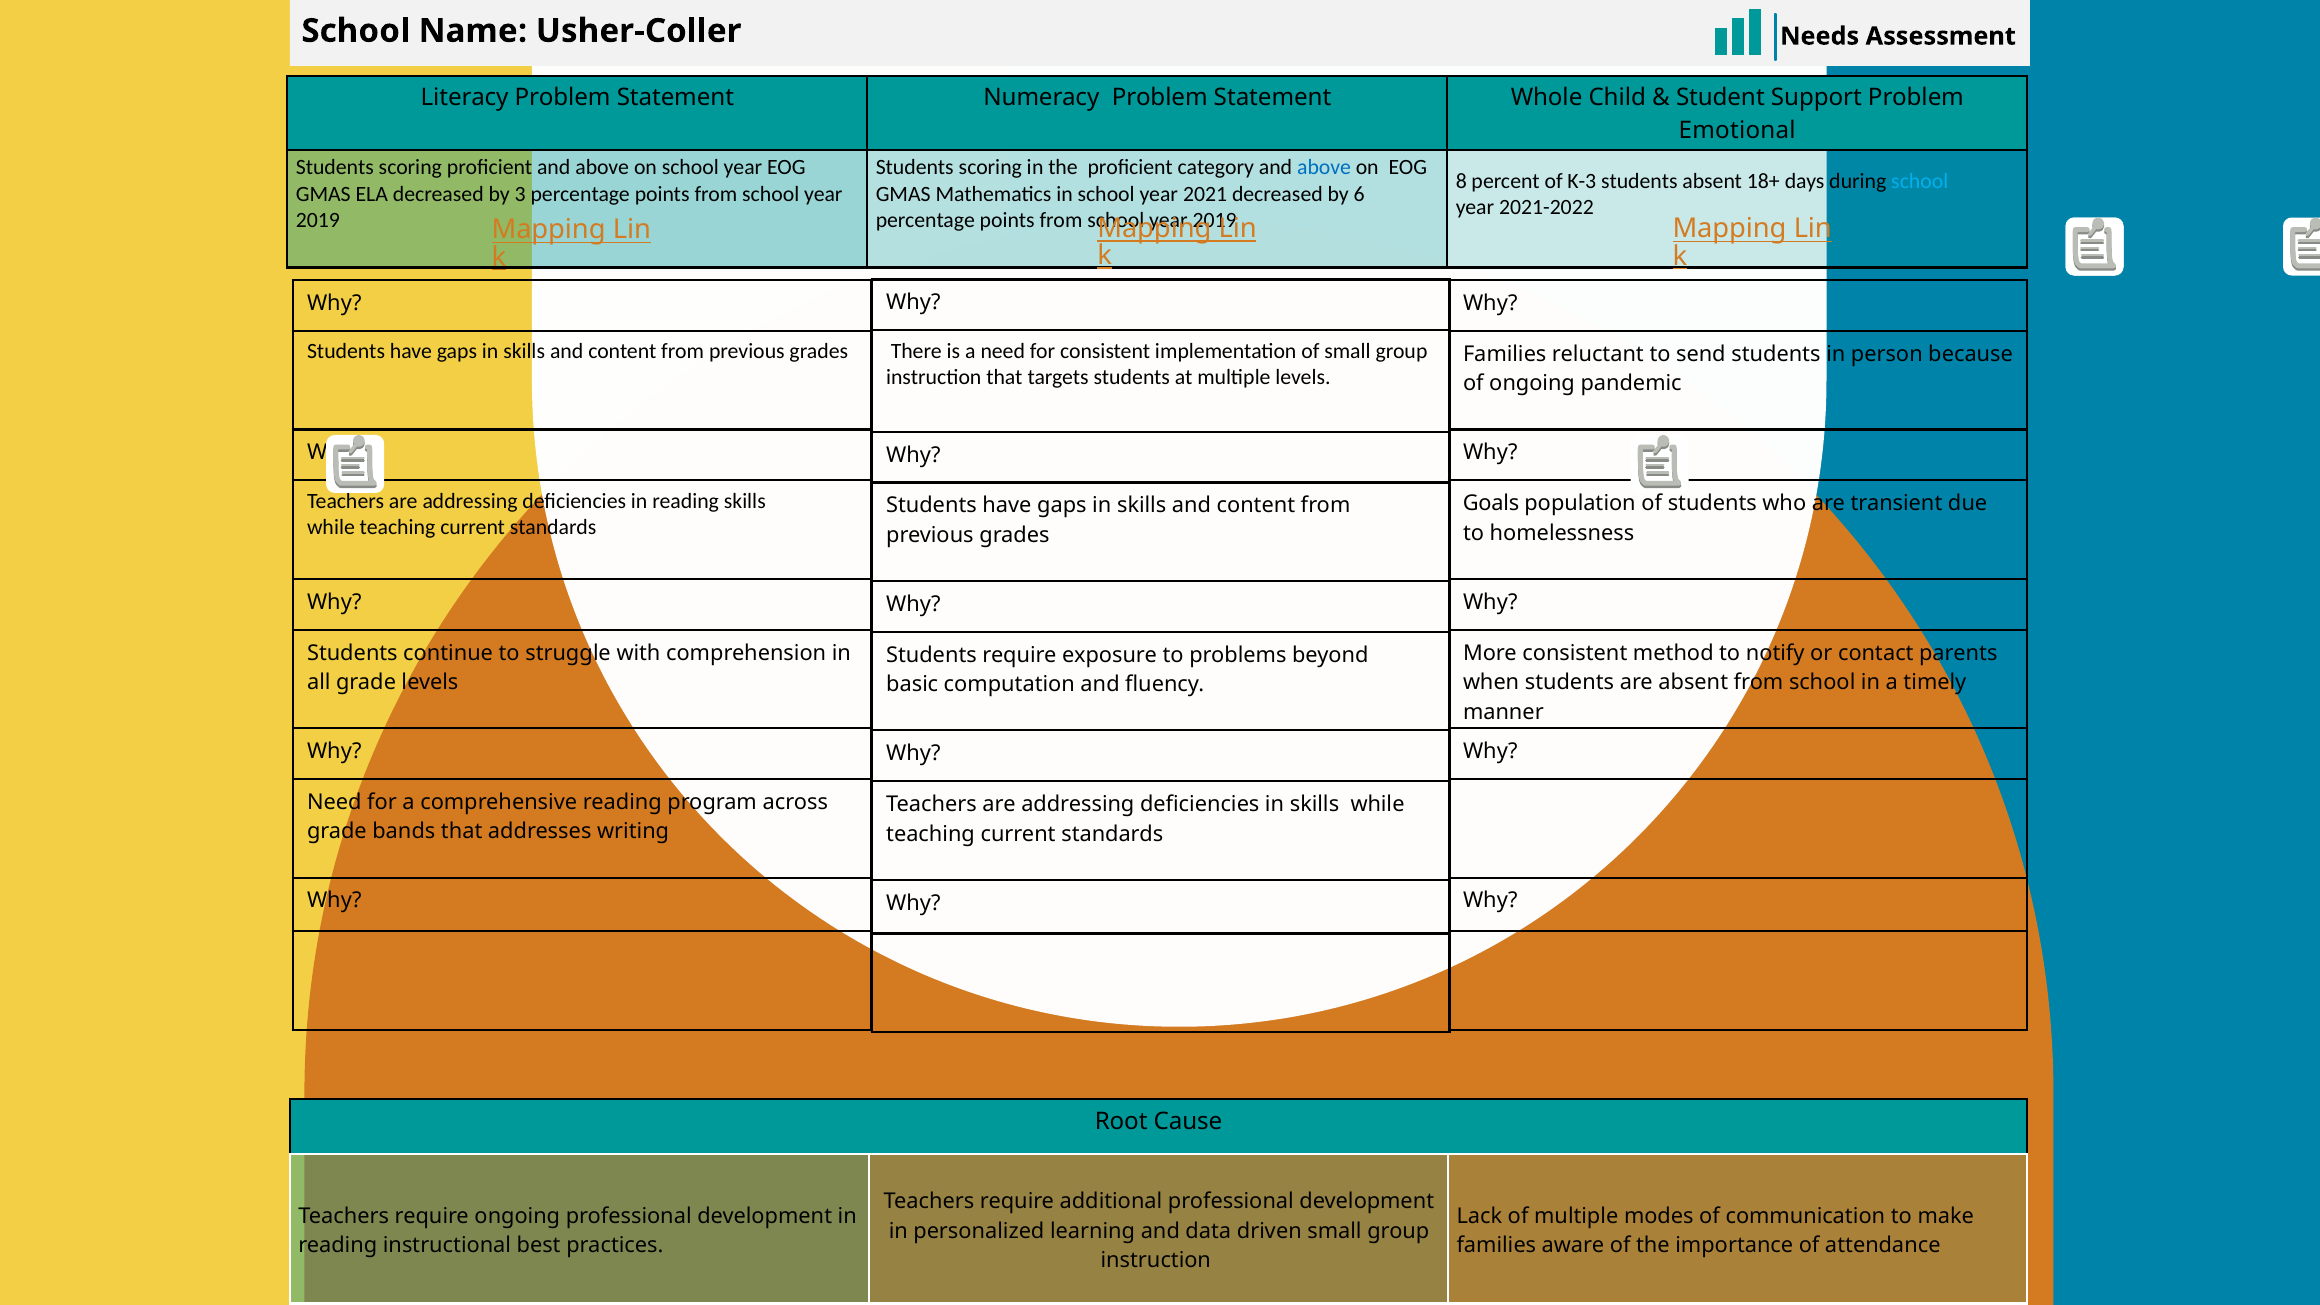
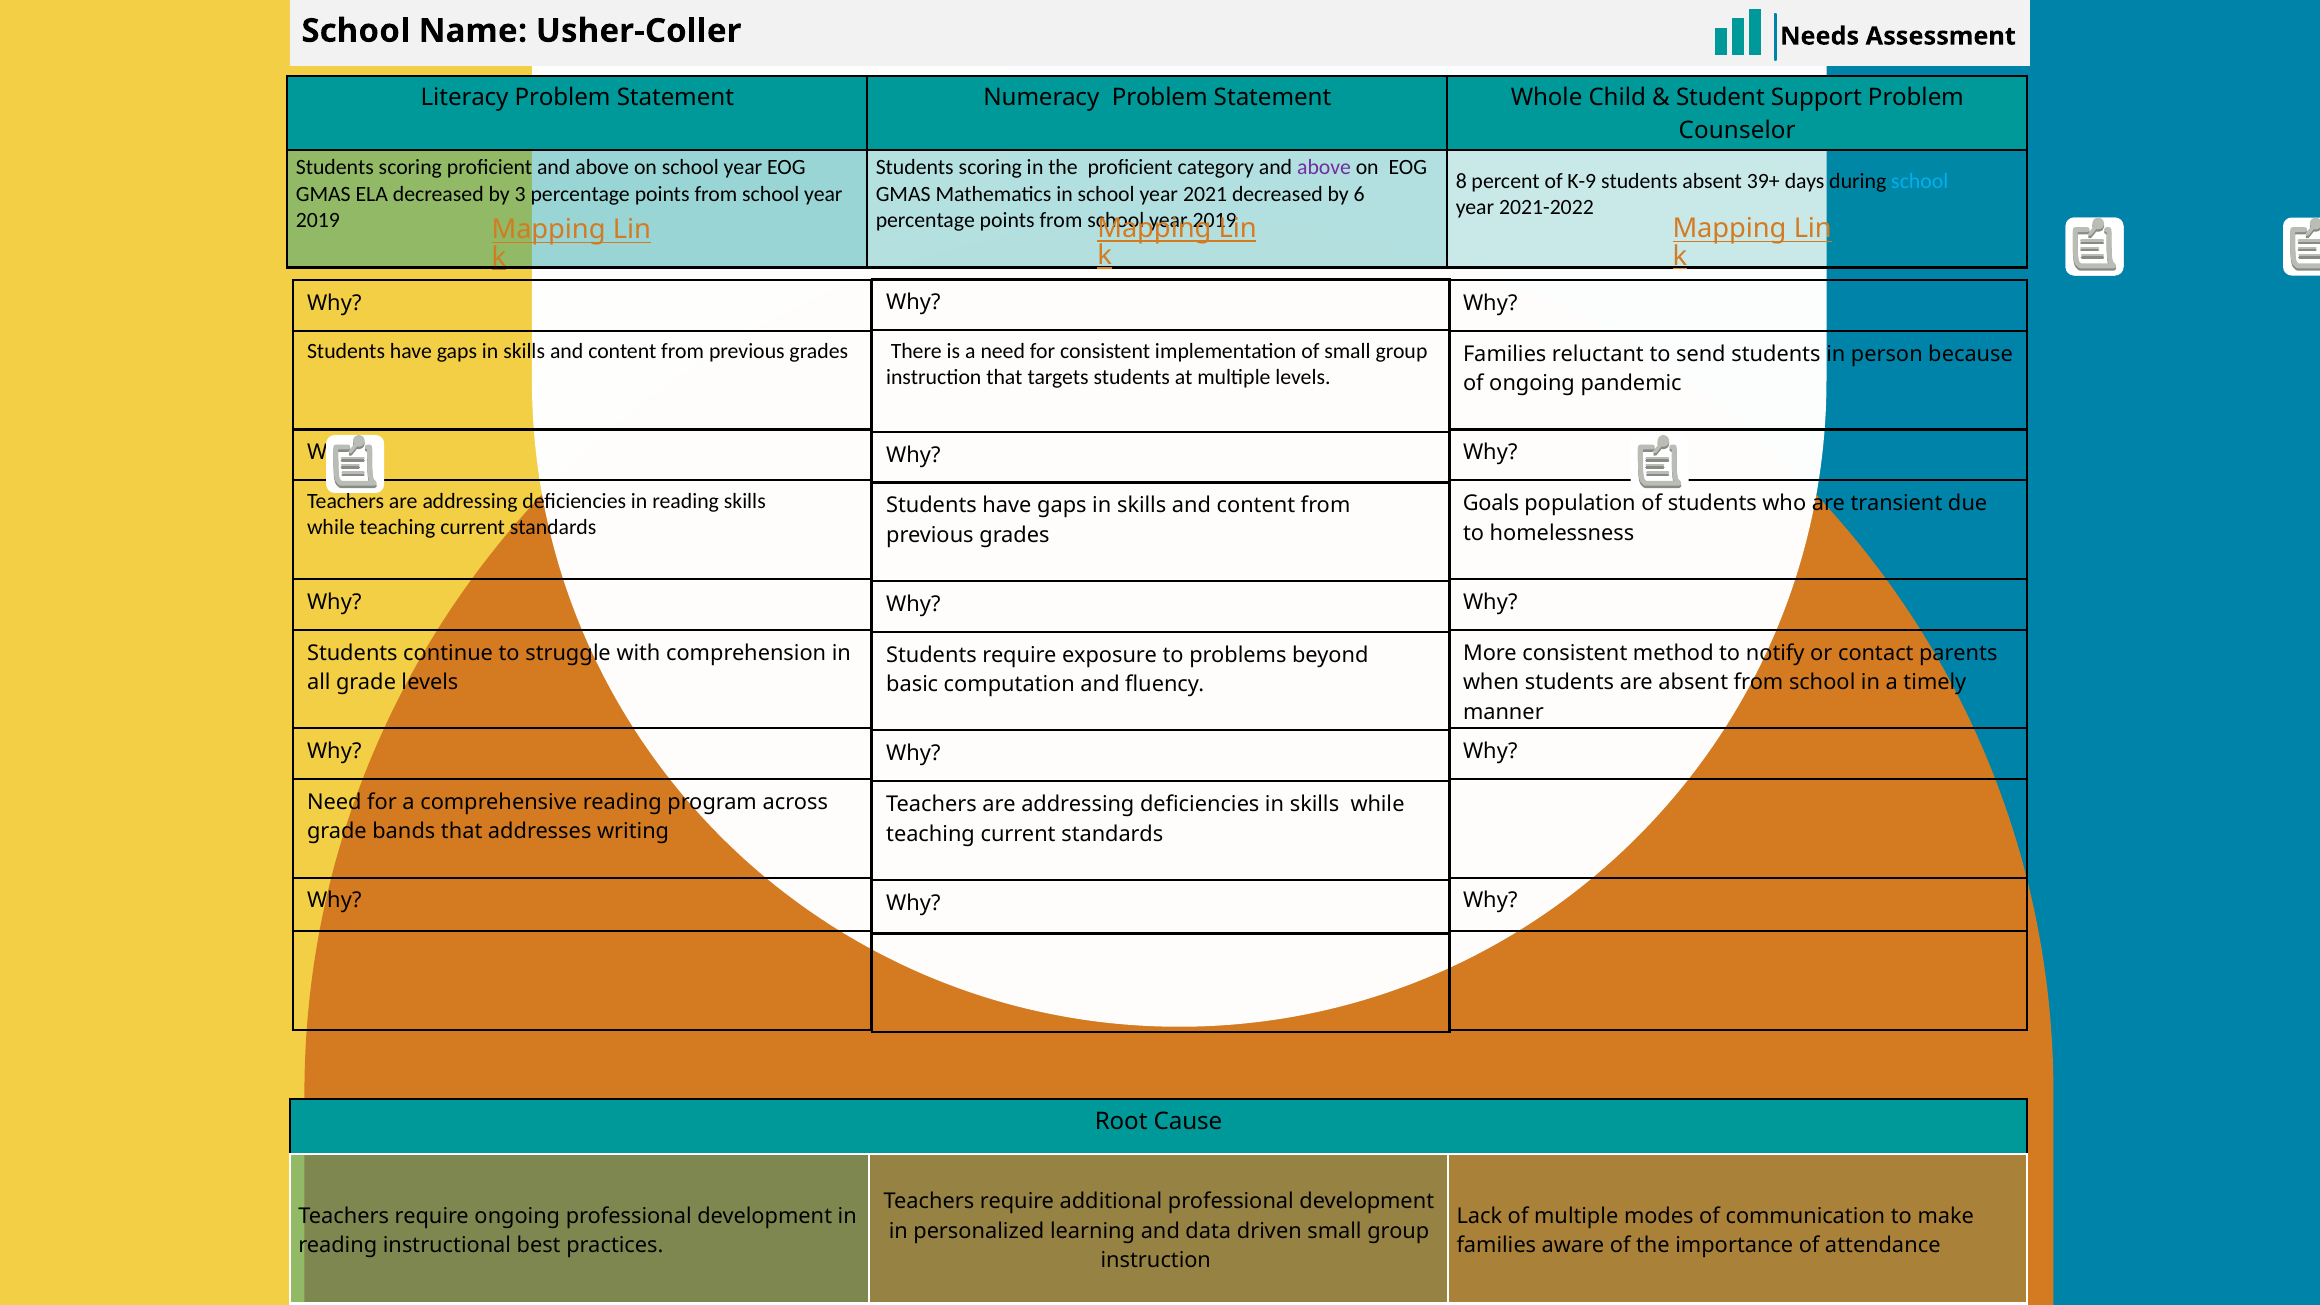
Emotional: Emotional -> Counselor (1737, 131)
above colour: blue -> purple (1324, 168)
K-3: K-3 -> K-9 (1582, 181)
18+: 18+ -> 39+ (1763, 181)
